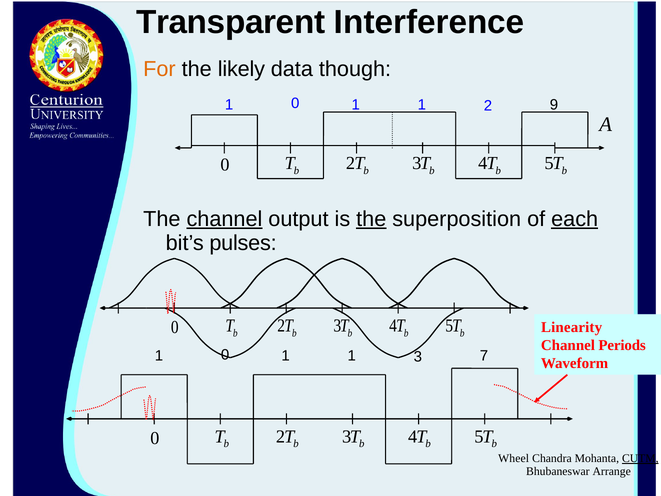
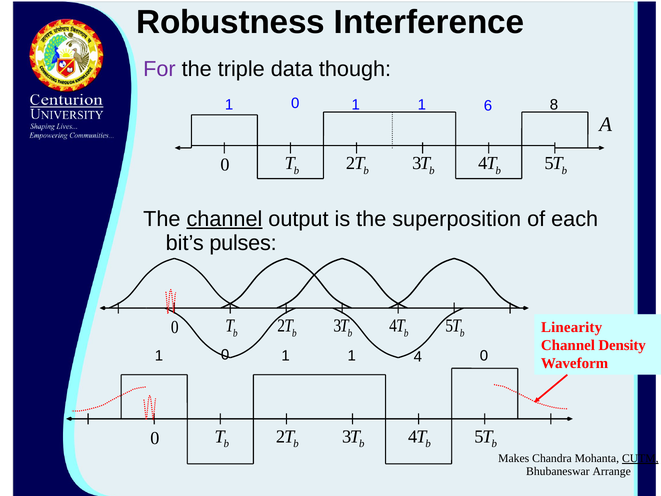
Transparent: Transparent -> Robustness (231, 22)
For colour: orange -> purple (159, 69)
likely: likely -> triple (241, 69)
0 2: 2 -> 6 (488, 106)
9: 9 -> 8 (554, 105)
the underline: present -> none (371, 219)
each underline: present -> none (575, 219)
Periods: Periods -> Density (622, 345)
0 3: 3 -> 4 (418, 357)
7: 7 -> 0 (484, 356)
Wheel: Wheel -> Makes (514, 458)
